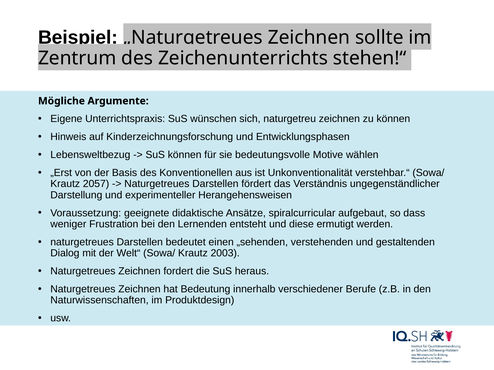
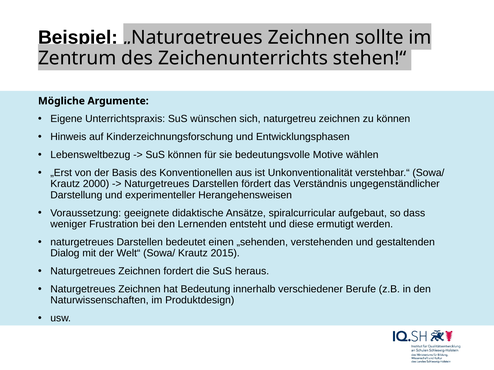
2057: 2057 -> 2000 (96, 184)
2003: 2003 -> 2015 (225, 254)
